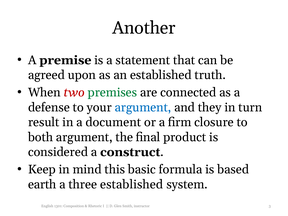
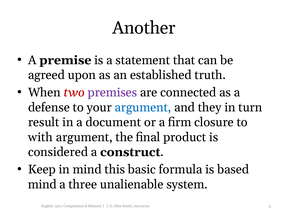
premises colour: green -> purple (112, 92)
both: both -> with (40, 137)
earth: earth -> mind (42, 184)
three established: established -> unalienable (132, 184)
